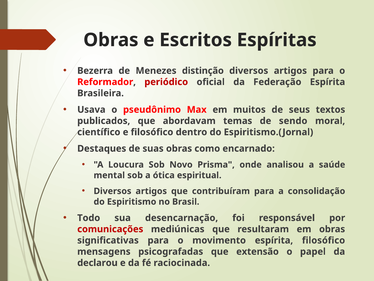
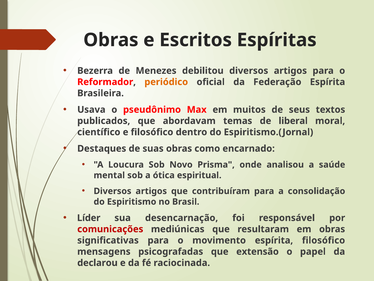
distinção: distinção -> debilitou (203, 71)
periódico colour: red -> orange (166, 82)
sendo: sendo -> liberal (293, 121)
Todo: Todo -> Líder (89, 218)
